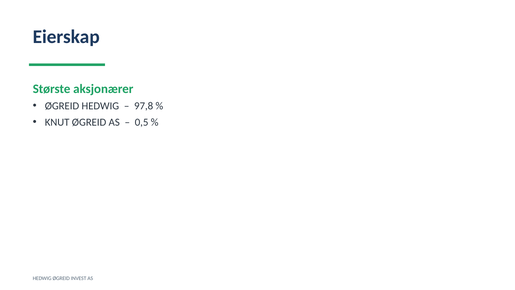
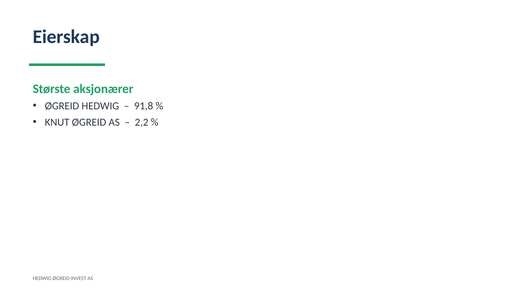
97,8: 97,8 -> 91,8 (144, 106)
0,5: 0,5 -> 2,2 (142, 122)
